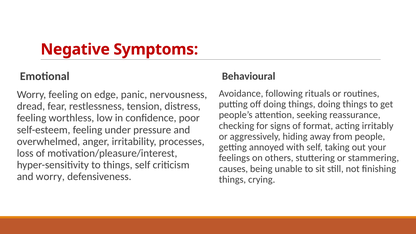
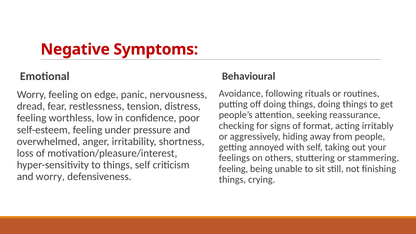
processes: processes -> shortness (182, 141)
causes: causes -> feeling (233, 169)
